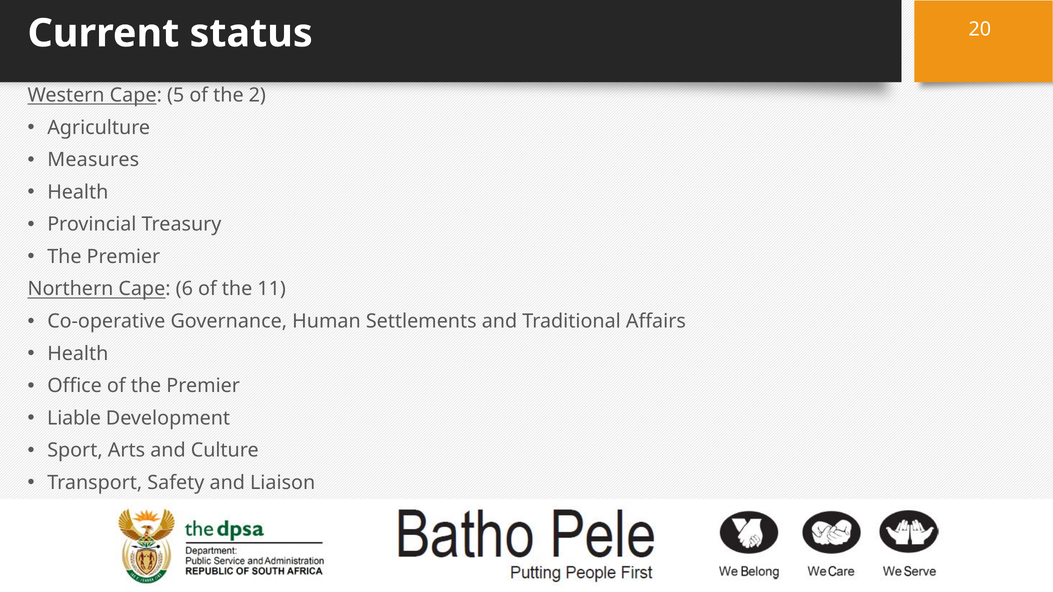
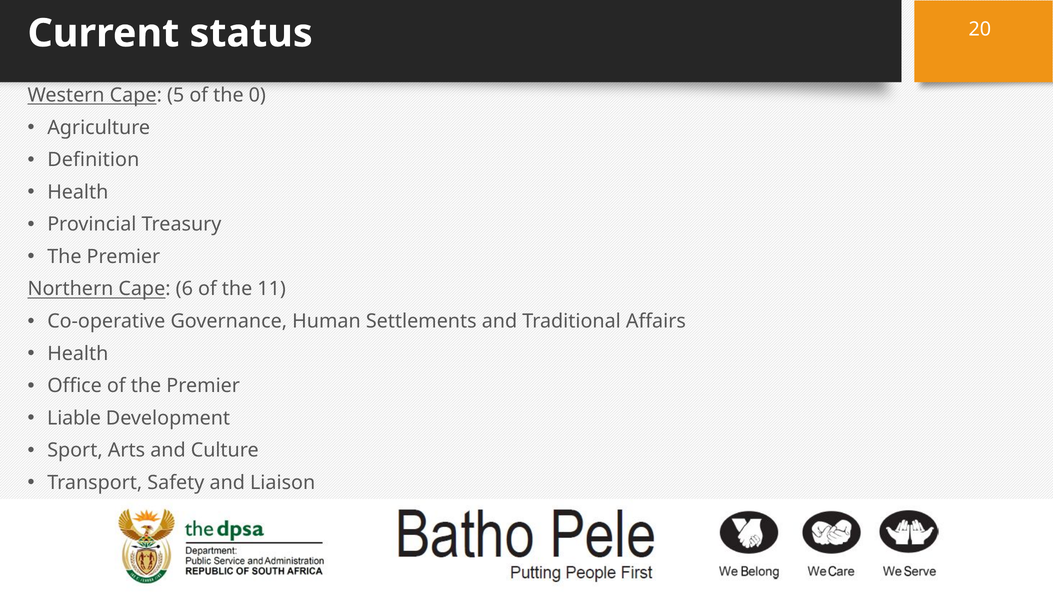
2: 2 -> 0 (257, 95)
Measures: Measures -> Definition (93, 160)
